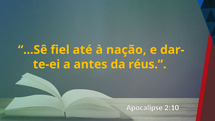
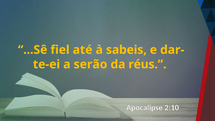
nação: nação -> sabeis (126, 50)
antes: antes -> serão (90, 64)
